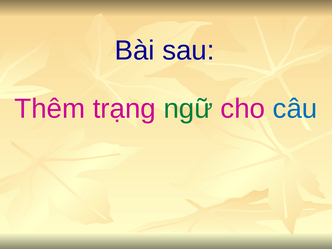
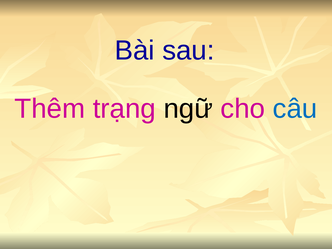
ngữ colour: green -> black (188, 109)
